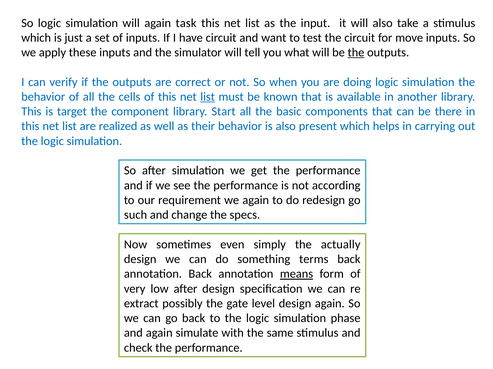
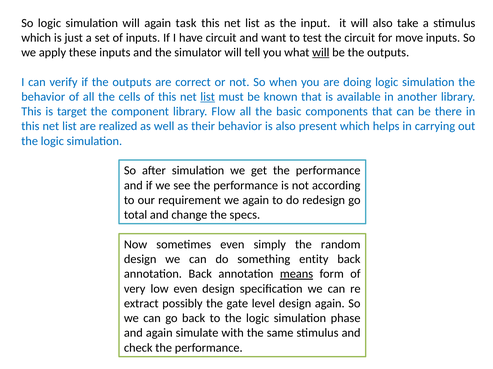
will underline: none -> present (321, 53)
the underline: present -> none (356, 53)
Start: Start -> Flow (223, 112)
such: such -> total (136, 215)
actually: actually -> random (341, 245)
terms: terms -> entity (314, 260)
low after: after -> even (185, 289)
